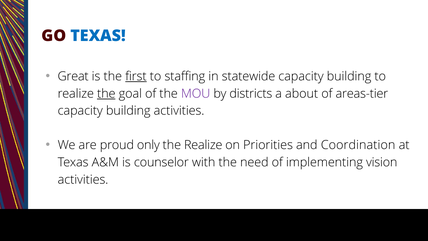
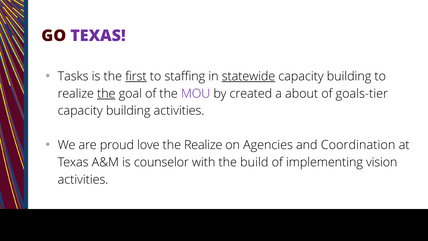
TEXAS colour: blue -> purple (98, 36)
Great: Great -> Tasks (73, 76)
statewide underline: none -> present (248, 76)
districts: districts -> created (251, 93)
areas-tier: areas-tier -> goals-tier (362, 93)
only: only -> love (148, 145)
Priorities: Priorities -> Agencies (268, 145)
need: need -> build (254, 162)
